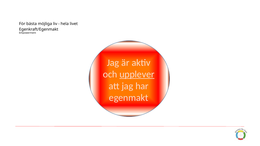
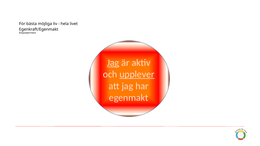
Jag underline: none -> present (113, 63)
